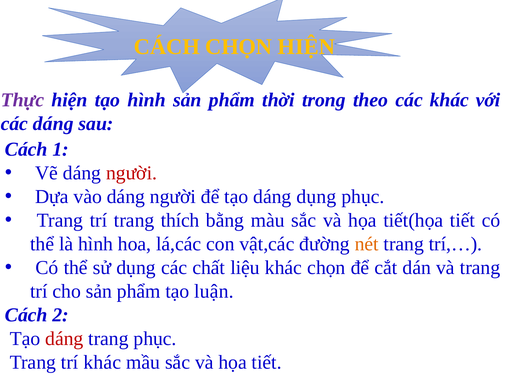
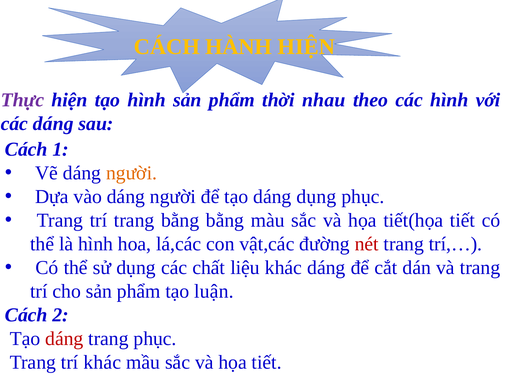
CÁCH CHỌN: CHỌN -> HÀNH (239, 47)
trong: trong -> nhau (324, 100)
các khác: khác -> hình (449, 100)
người colour: red -> orange (132, 173)
trang thích: thích -> bằng (180, 220)
nét colour: orange -> red (367, 244)
khác chọn: chọn -> dáng (326, 267)
